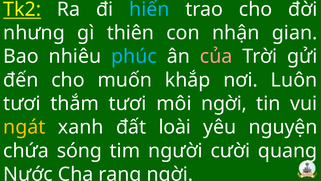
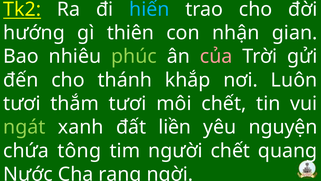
nhưng: nhưng -> hướng (34, 33)
phúc colour: light blue -> light green (134, 56)
muốn: muốn -> thánh (125, 80)
môi ngời: ngời -> chết (224, 103)
ngát colour: yellow -> light green (24, 127)
loài: loài -> liền (175, 127)
sóng: sóng -> tông (79, 150)
người cười: cười -> chết (230, 150)
